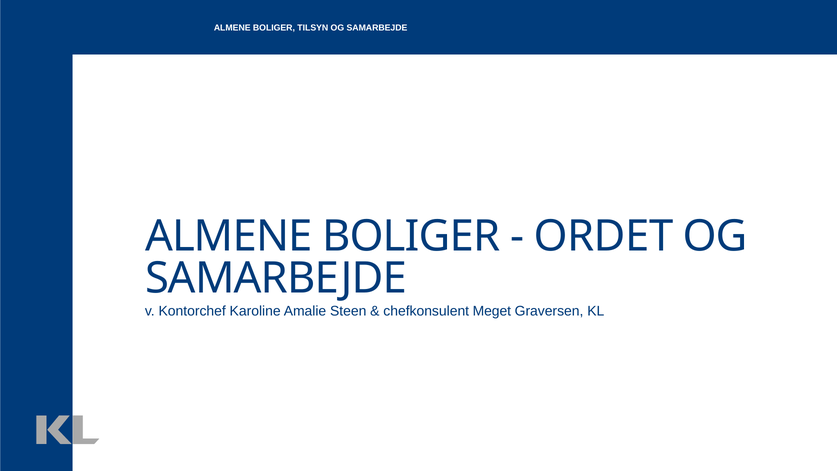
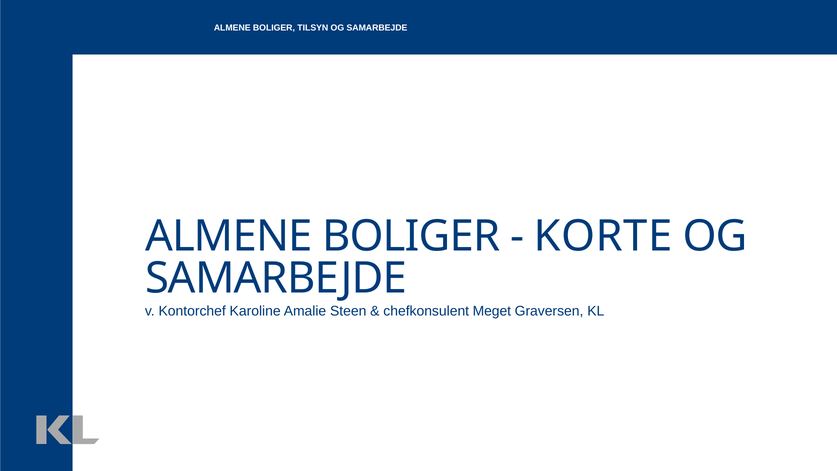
ORDET: ORDET -> KORTE (603, 236)
